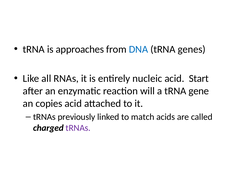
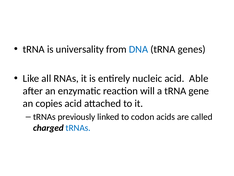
approaches: approaches -> universality (80, 49)
Start: Start -> Able (199, 78)
match: match -> codon (143, 117)
tRNAs colour: purple -> blue (78, 128)
